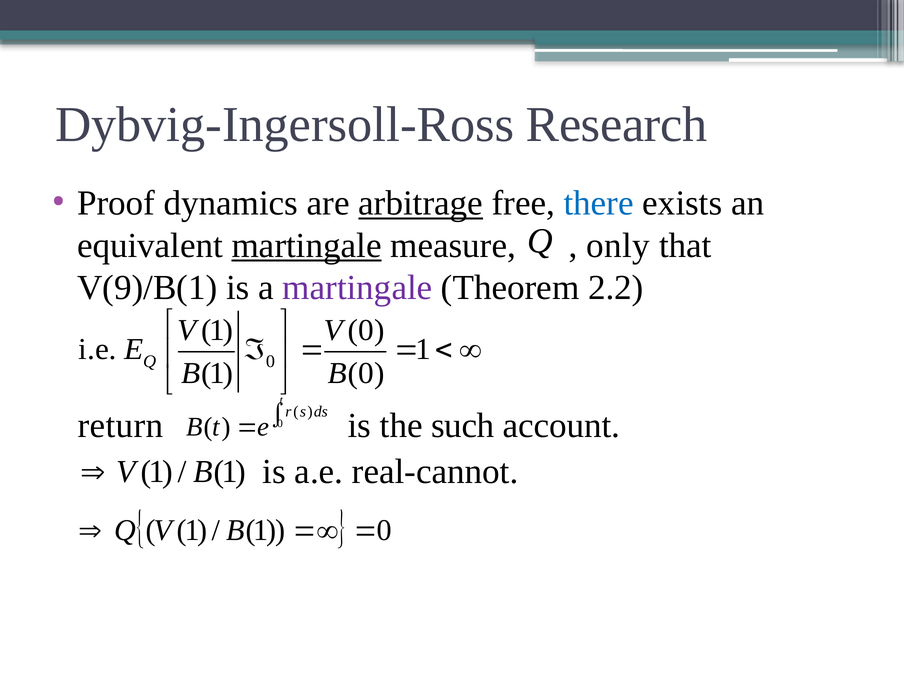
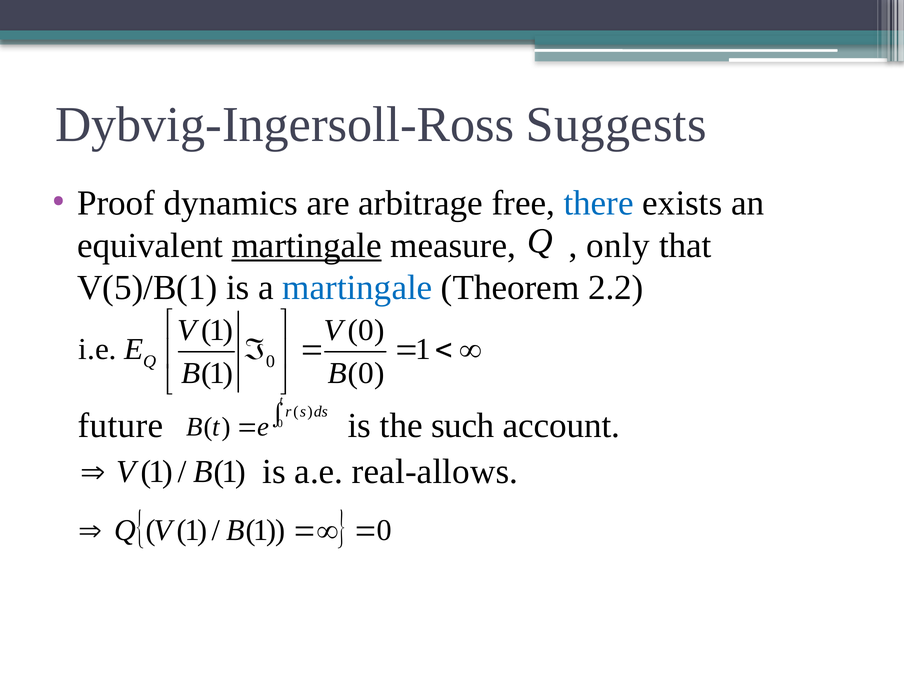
Research: Research -> Suggests (616, 125)
arbitrage underline: present -> none (421, 203)
V(9)/B(1: V(9)/B(1 -> V(5)/B(1 (147, 288)
martingale colour: purple -> blue (357, 288)
return: return -> future (121, 426)
real-cannot: real-cannot -> real-allows (435, 472)
